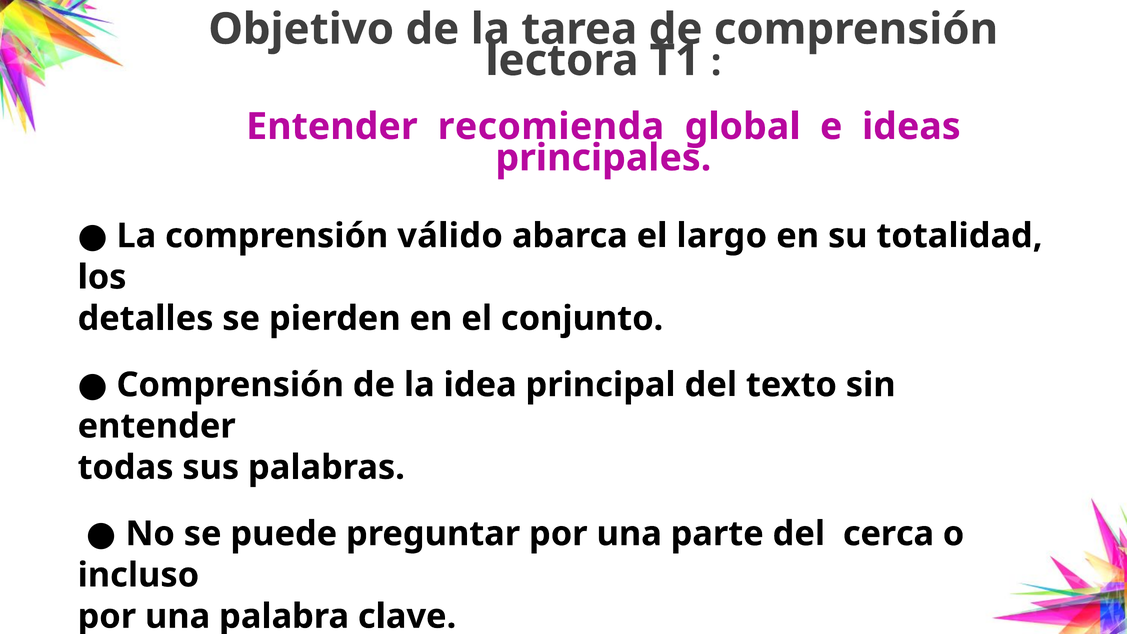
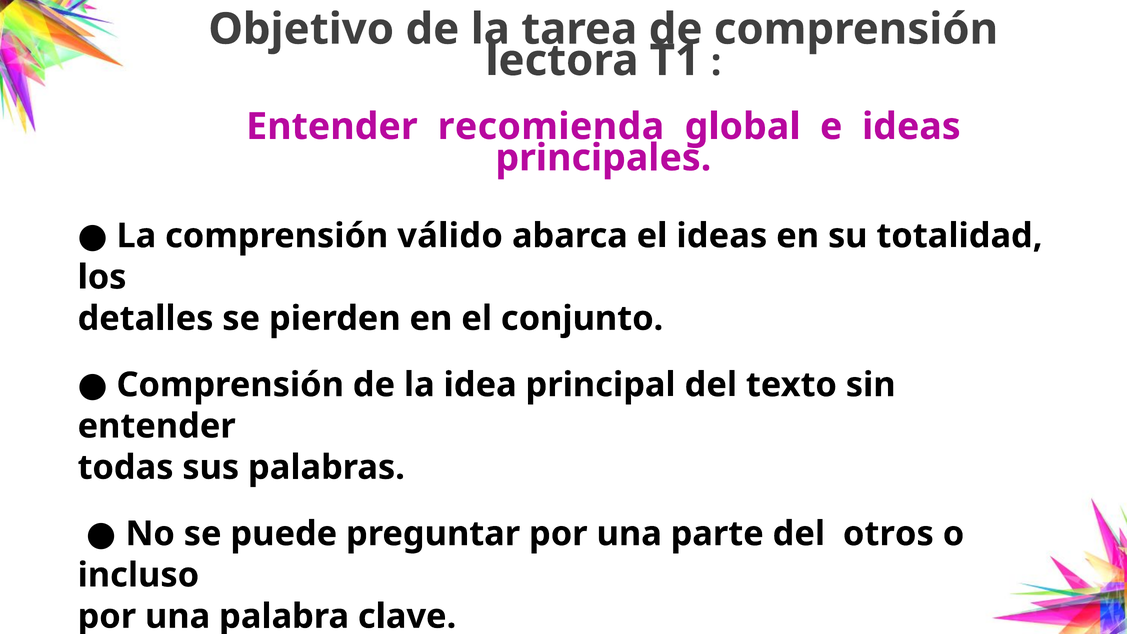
el largo: largo -> ideas (722, 236)
cerca: cerca -> otros (888, 534)
